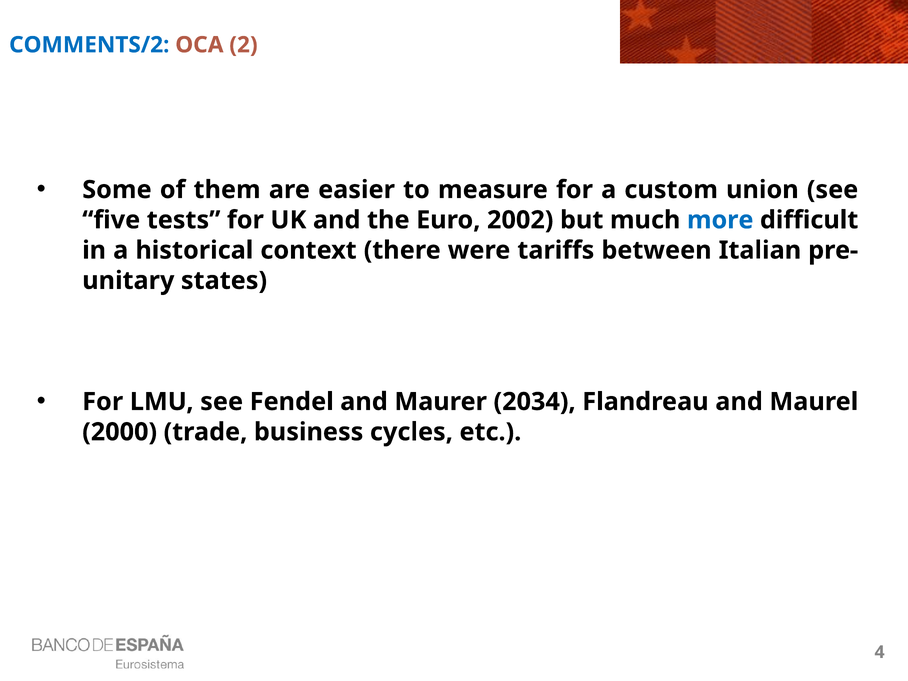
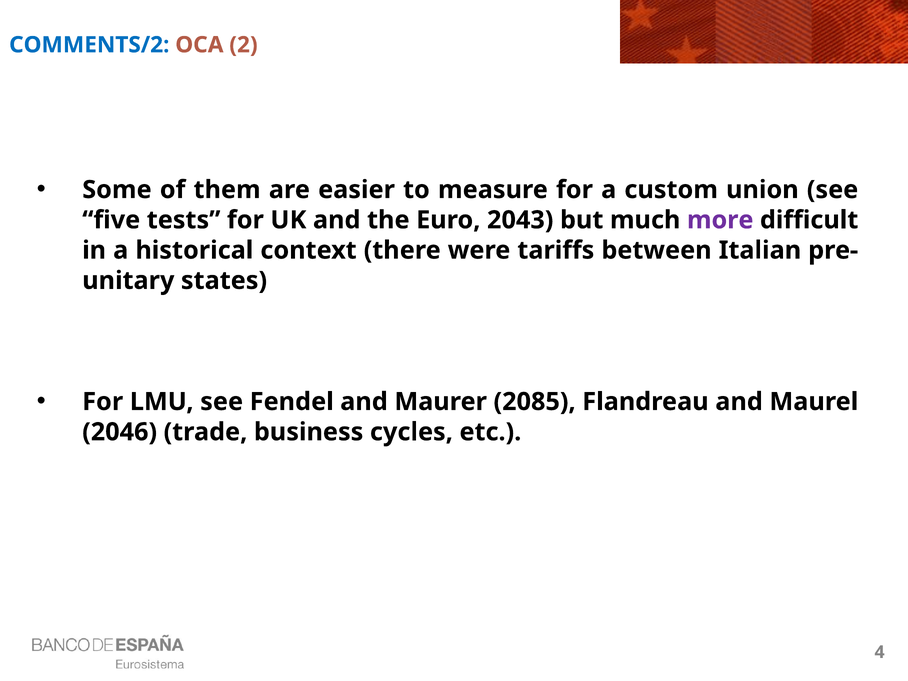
2002: 2002 -> 2043 (520, 220)
more colour: blue -> purple (720, 220)
2034: 2034 -> 2085 (535, 402)
2000: 2000 -> 2046 (120, 432)
